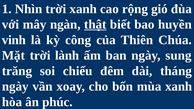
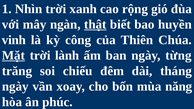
Mặt underline: none -> present (13, 55)
sung: sung -> từng (178, 55)
mùa xanh: xanh -> năng (179, 87)
